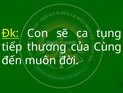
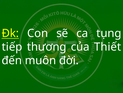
Cùng: Cùng -> Thiết (108, 47)
